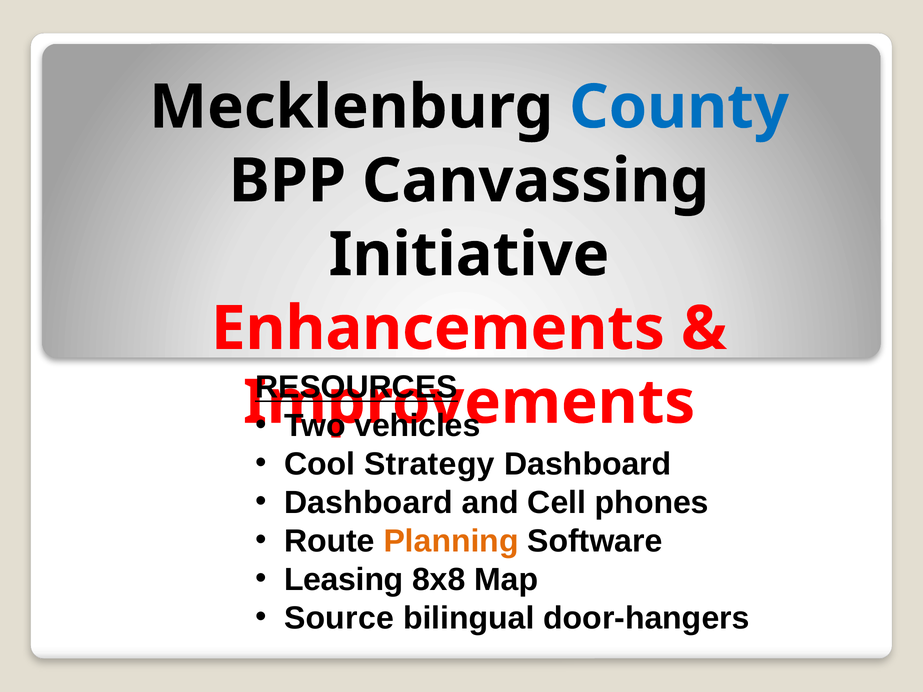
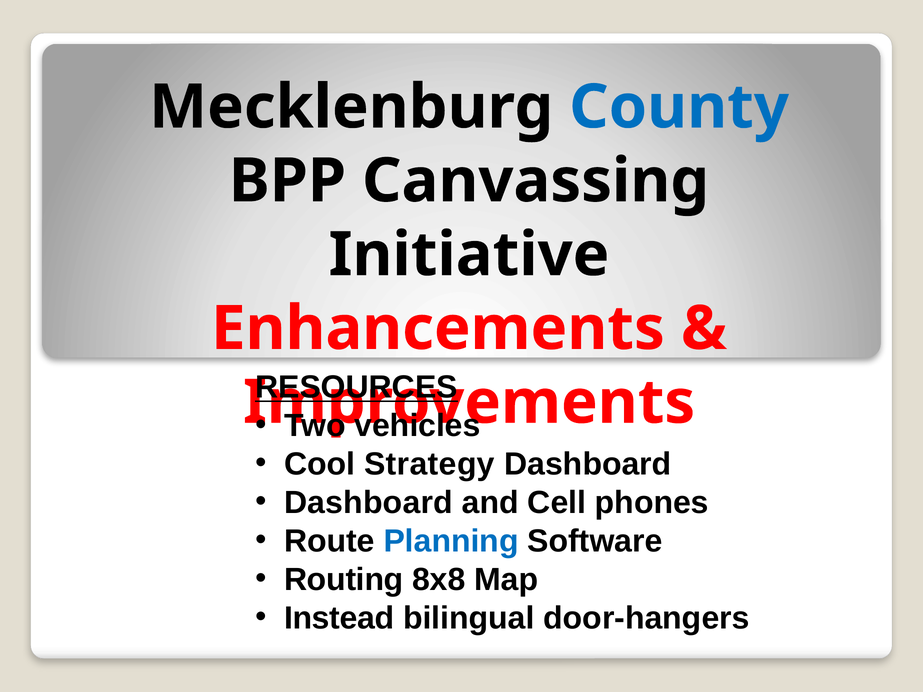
Planning colour: orange -> blue (451, 541)
Leasing: Leasing -> Routing (344, 580)
Source: Source -> Instead (339, 618)
